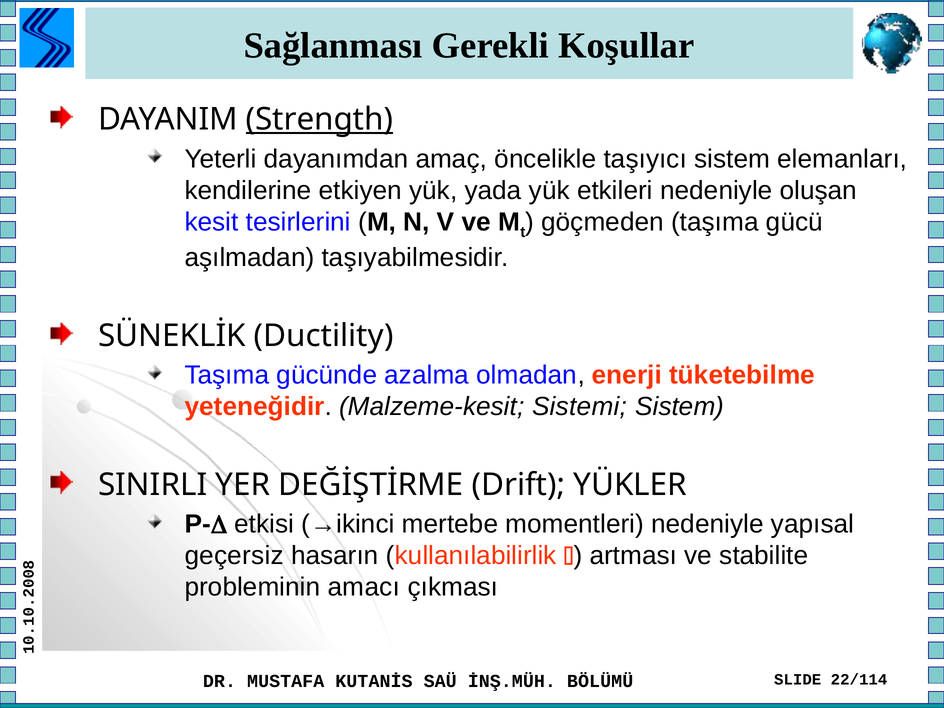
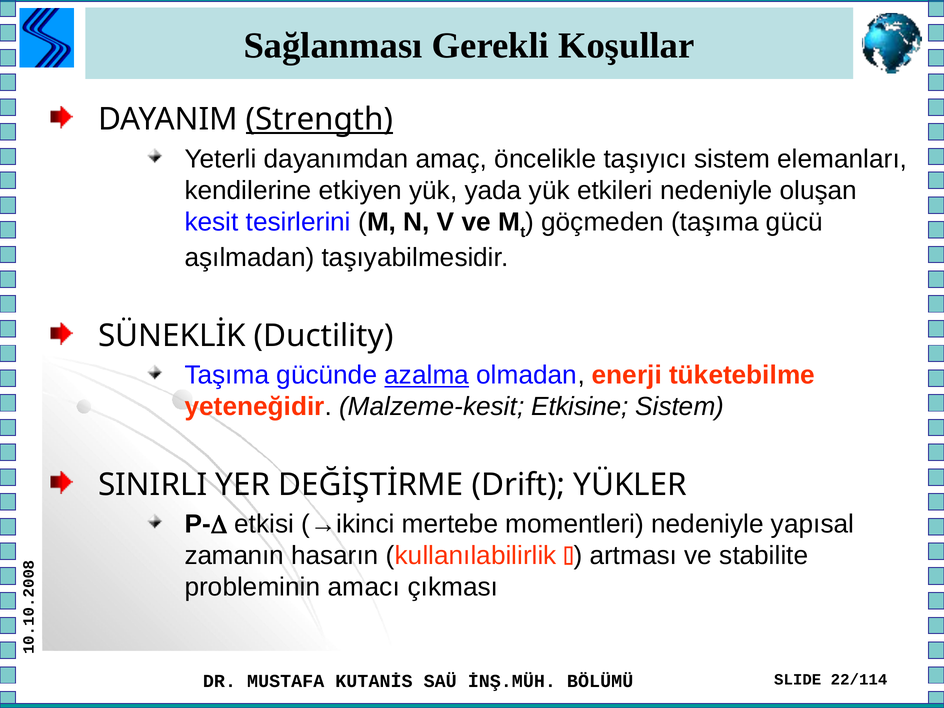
azalma underline: none -> present (427, 375)
Sistemi: Sistemi -> Etkisine (580, 407)
geçersiz: geçersiz -> zamanın (234, 556)
